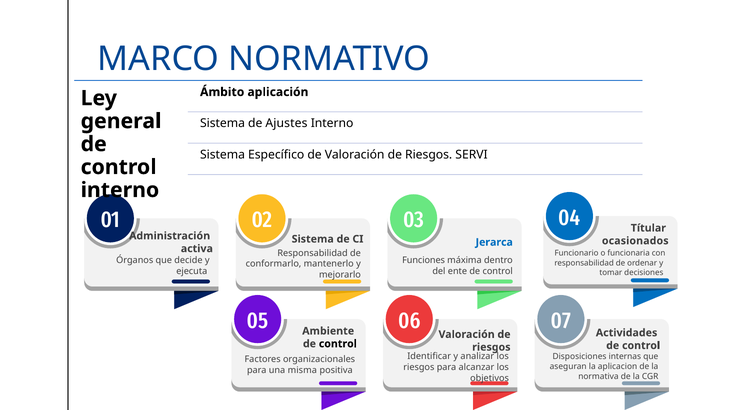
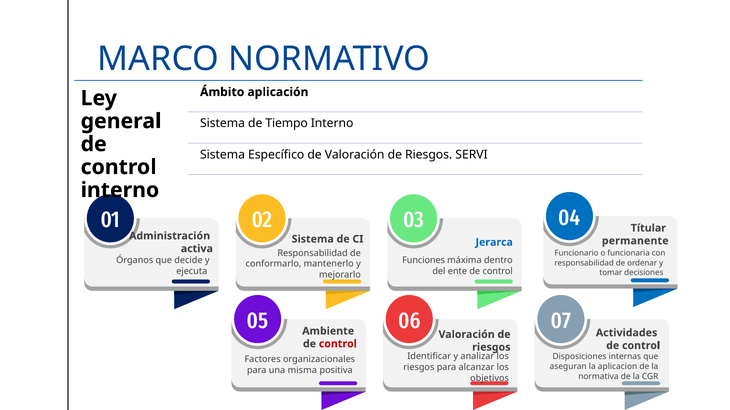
Ajustes: Ajustes -> Tiempo (287, 124)
ocasionados: ocasionados -> permanente (635, 241)
control colour: black -> red (338, 344)
